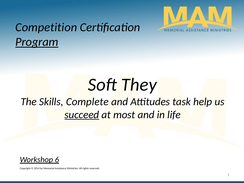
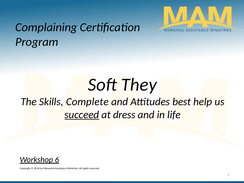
Competition: Competition -> Complaining (46, 27)
Program underline: present -> none (37, 42)
task: task -> best (182, 102)
most: most -> dress (124, 115)
